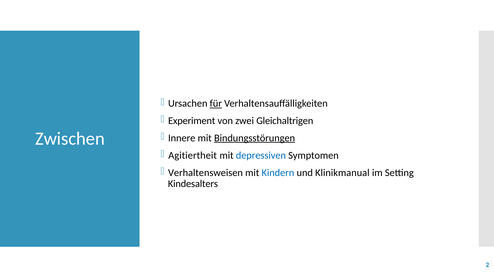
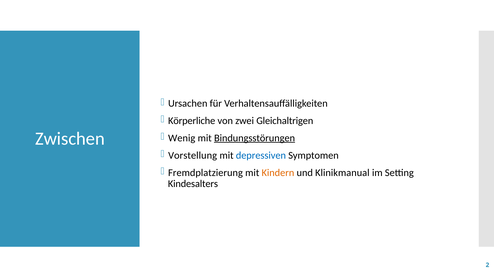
für underline: present -> none (216, 103)
Experiment: Experiment -> Körperliche (192, 121)
Innere: Innere -> Wenig (182, 138)
Agitiertheit: Agitiertheit -> Vorstellung (193, 155)
Verhaltensweisen: Verhaltensweisen -> Fremdplatzierung (205, 173)
Kindern colour: blue -> orange (278, 173)
